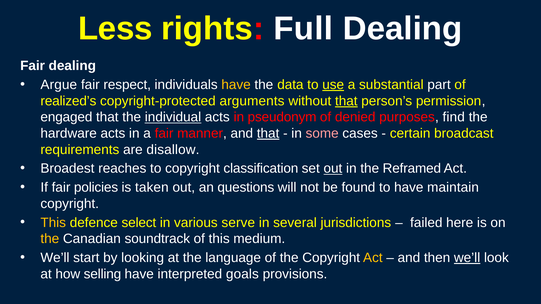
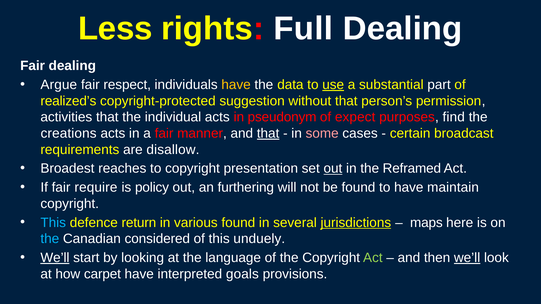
arguments: arguments -> suggestion (252, 101)
that underline: present -> none (346, 101)
engaged: engaged -> activities (66, 117)
individual underline: present -> none (173, 117)
denied: denied -> expect (355, 117)
hardware: hardware -> creations (69, 134)
classification: classification -> presentation (261, 169)
policies: policies -> require (96, 188)
taken: taken -> policy (152, 188)
questions: questions -> furthering (246, 188)
This colour: yellow -> light blue (53, 223)
select: select -> return (139, 223)
various serve: serve -> found (238, 223)
jurisdictions underline: none -> present (356, 223)
failed: failed -> maps (426, 223)
the colour: yellow -> light blue (50, 239)
soundtrack: soundtrack -> considered (157, 239)
medium: medium -> unduely (259, 239)
We’ll underline: none -> present (55, 258)
Act colour: yellow -> light green (373, 258)
selling: selling -> carpet (102, 274)
